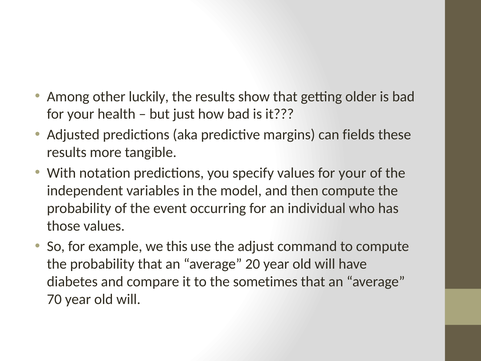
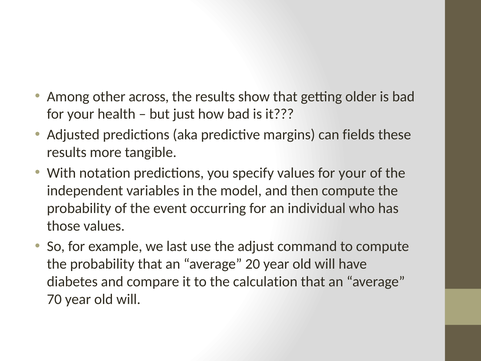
luckily: luckily -> across (149, 96)
this: this -> last (177, 246)
sometimes: sometimes -> calculation (265, 282)
